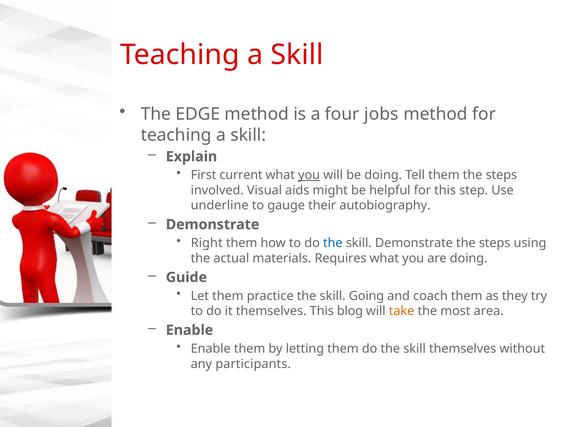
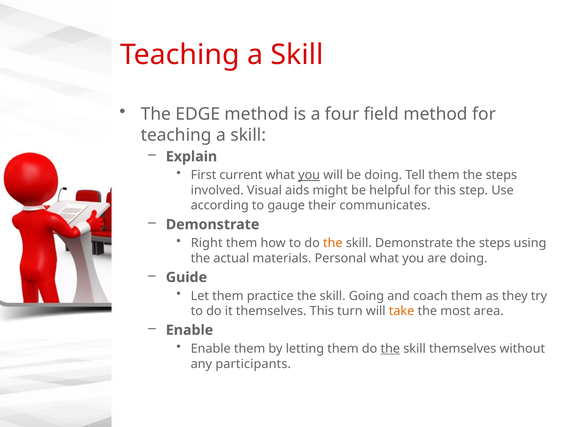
jobs: jobs -> field (381, 114)
underline: underline -> according (220, 206)
autobiography: autobiography -> communicates (385, 206)
the colour: blue -> orange (333, 243)
Requires: Requires -> Personal (340, 259)
blog: blog -> turn (350, 311)
the underline: none -> present (390, 349)
